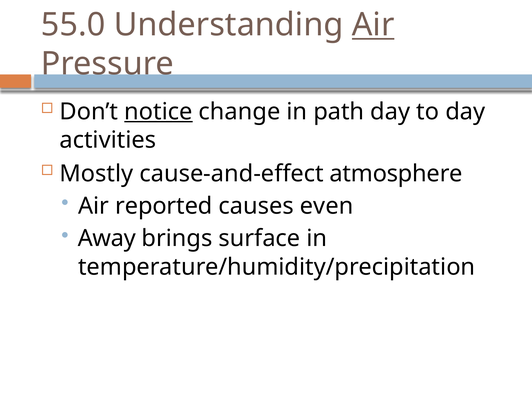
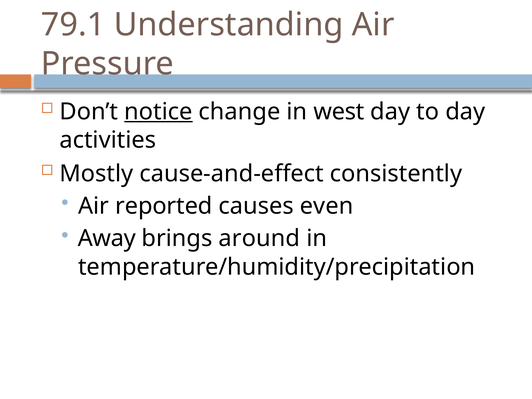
55.0: 55.0 -> 79.1 (73, 25)
Air underline: present -> none (373, 25)
path: path -> west (339, 112)
atmosphere: atmosphere -> consistently (396, 174)
surface: surface -> around (259, 238)
